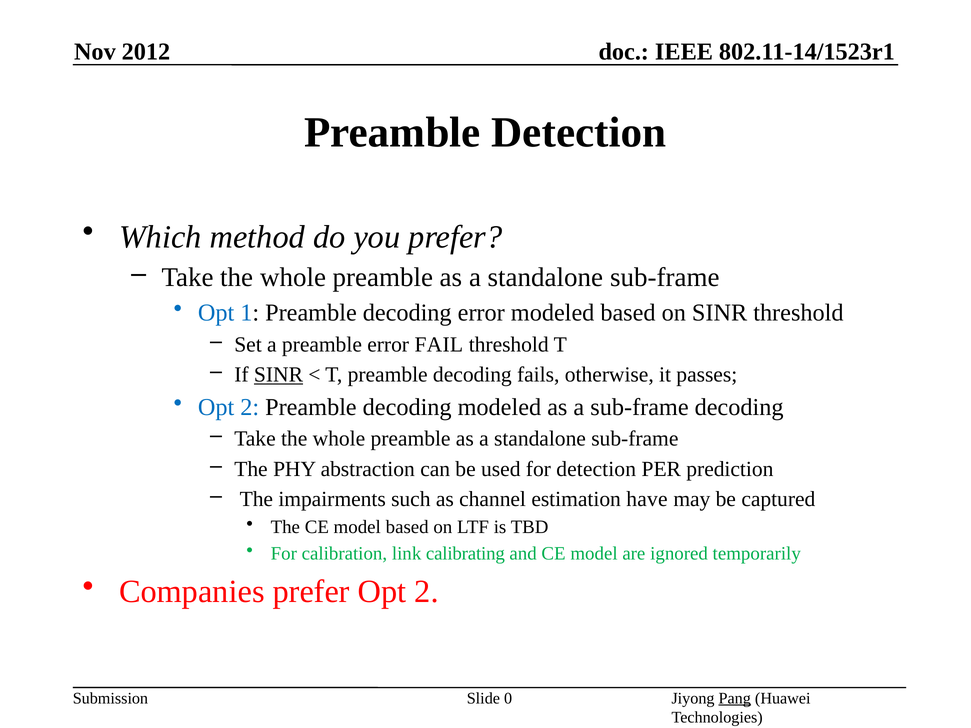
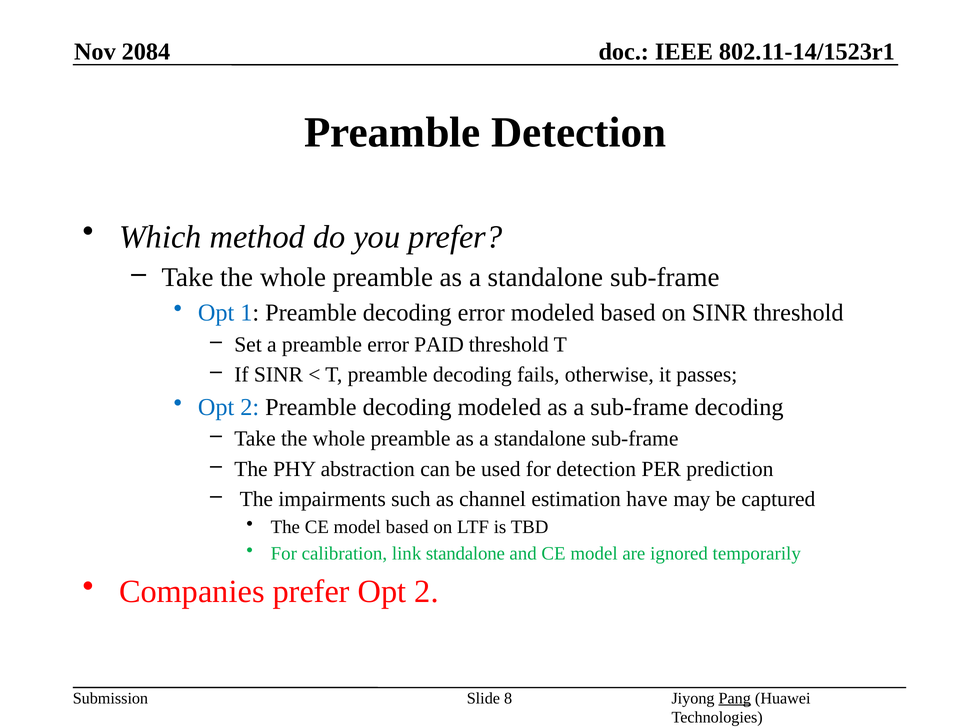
2012: 2012 -> 2084 (146, 52)
FAIL: FAIL -> PAID (439, 345)
SINR underline: present -> none (278, 375)
link calibrating: calibrating -> standalone (465, 554)
0: 0 -> 8 (508, 698)
